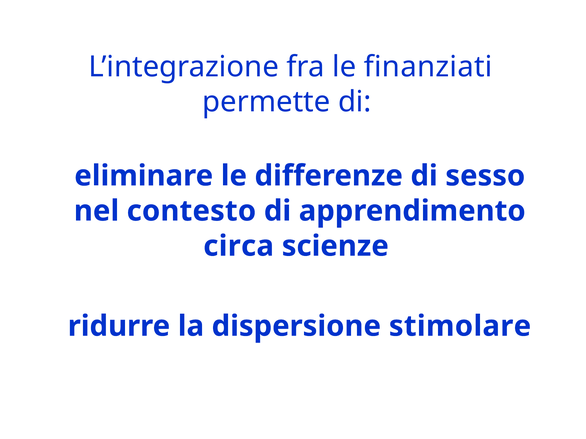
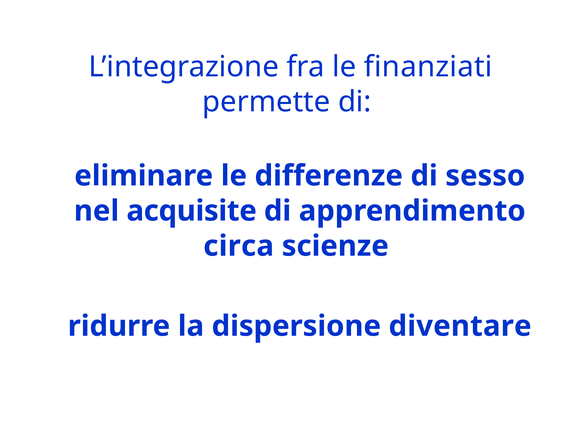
contesto: contesto -> acquisite (192, 211)
stimolare: stimolare -> diventare (460, 326)
